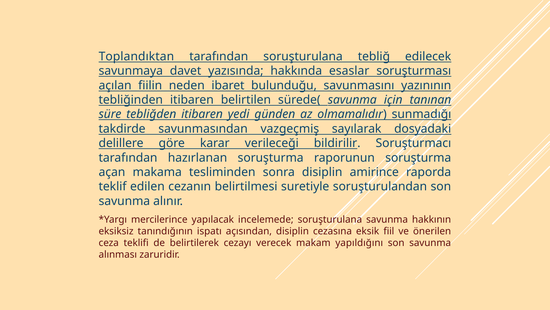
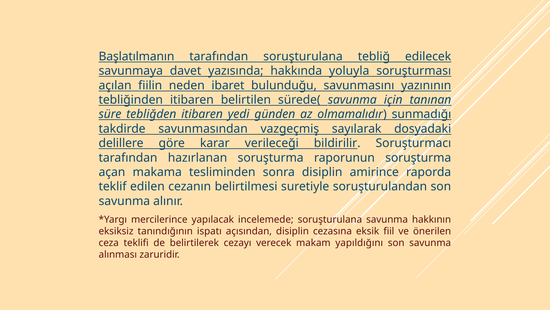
Toplandıktan: Toplandıktan -> Başlatılmanın (137, 56)
esaslar: esaslar -> yoluyla (349, 71)
